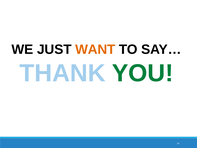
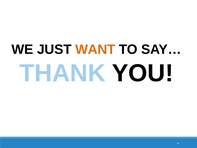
YOU colour: green -> black (143, 73)
